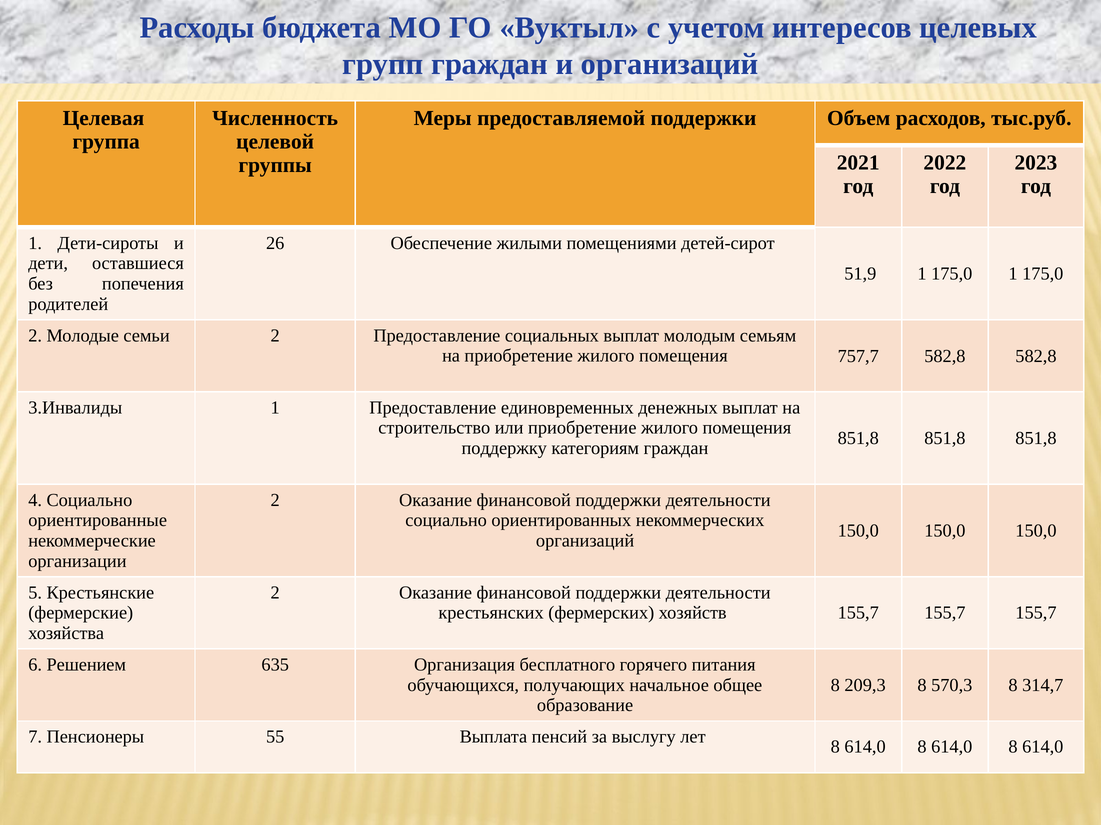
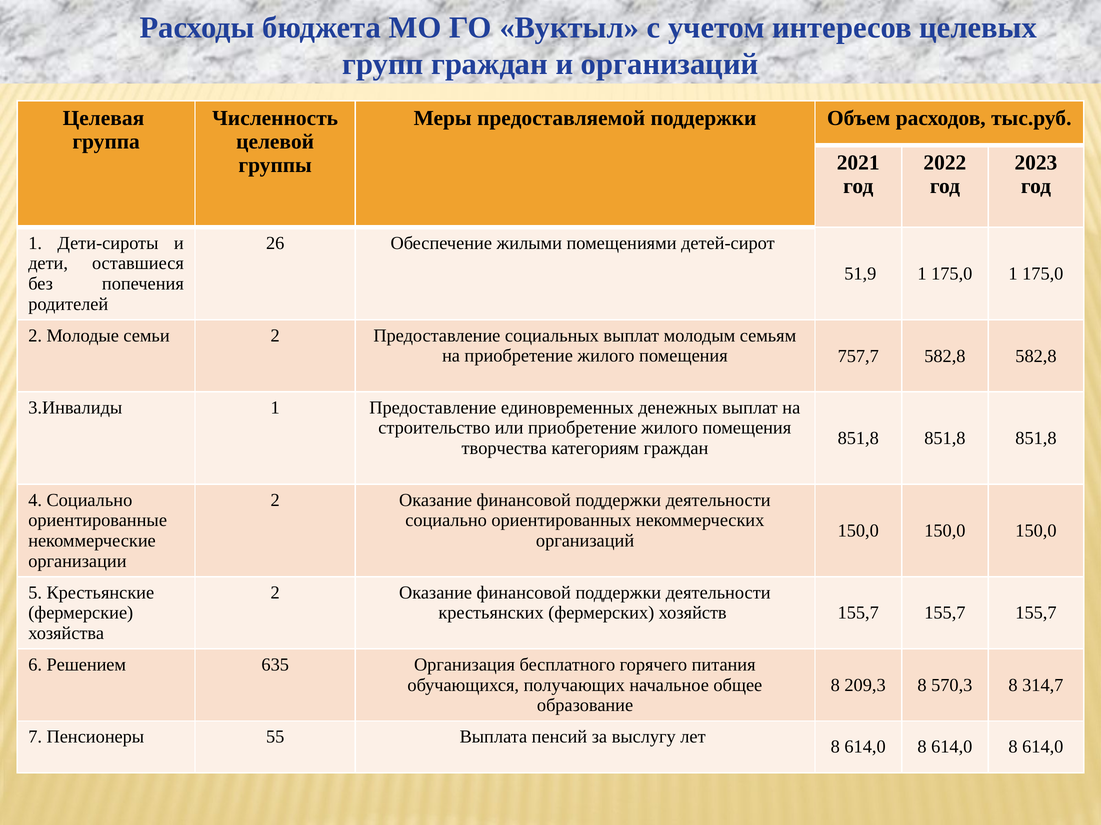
поддержку: поддержку -> творчества (504, 449)
